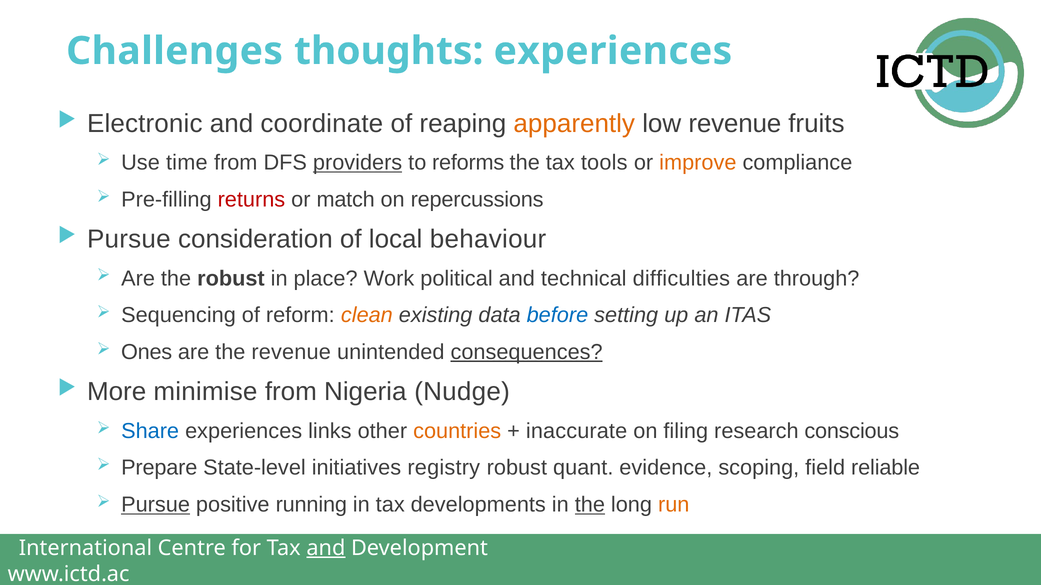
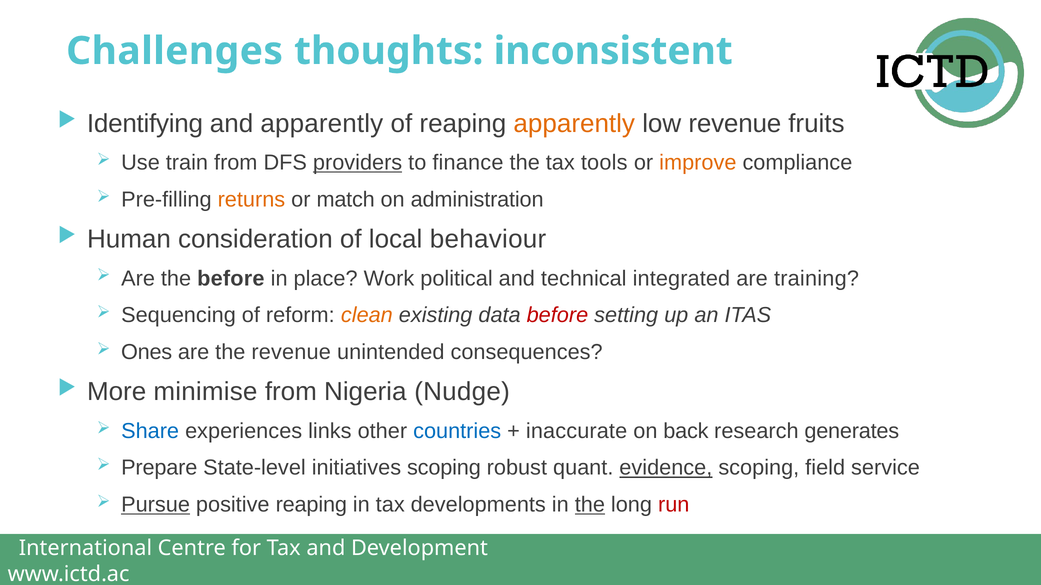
thoughts experiences: experiences -> inconsistent (613, 51)
Electronic: Electronic -> Identifying (145, 124)
and coordinate: coordinate -> apparently (322, 124)
time: time -> train (187, 163)
reforms: reforms -> finance (468, 163)
returns colour: red -> orange (251, 200)
repercussions: repercussions -> administration (477, 200)
Pursue: Pursue -> Human (129, 239)
the robust: robust -> before (231, 279)
difficulties: difficulties -> integrated (681, 279)
through: through -> training (817, 279)
before colour: blue -> red (557, 316)
consequences underline: present -> none (527, 352)
countries colour: orange -> blue (457, 431)
filing: filing -> back (686, 431)
conscious: conscious -> generates (852, 431)
initiatives registry: registry -> scoping (444, 468)
evidence underline: none -> present (666, 468)
reliable: reliable -> service (885, 468)
positive running: running -> reaping (311, 505)
run colour: orange -> red (674, 505)
and underline: present -> none (326, 549)
